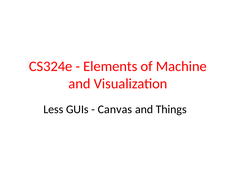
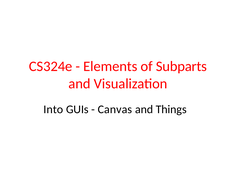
Machine: Machine -> Subparts (181, 66)
Less: Less -> Into (53, 109)
